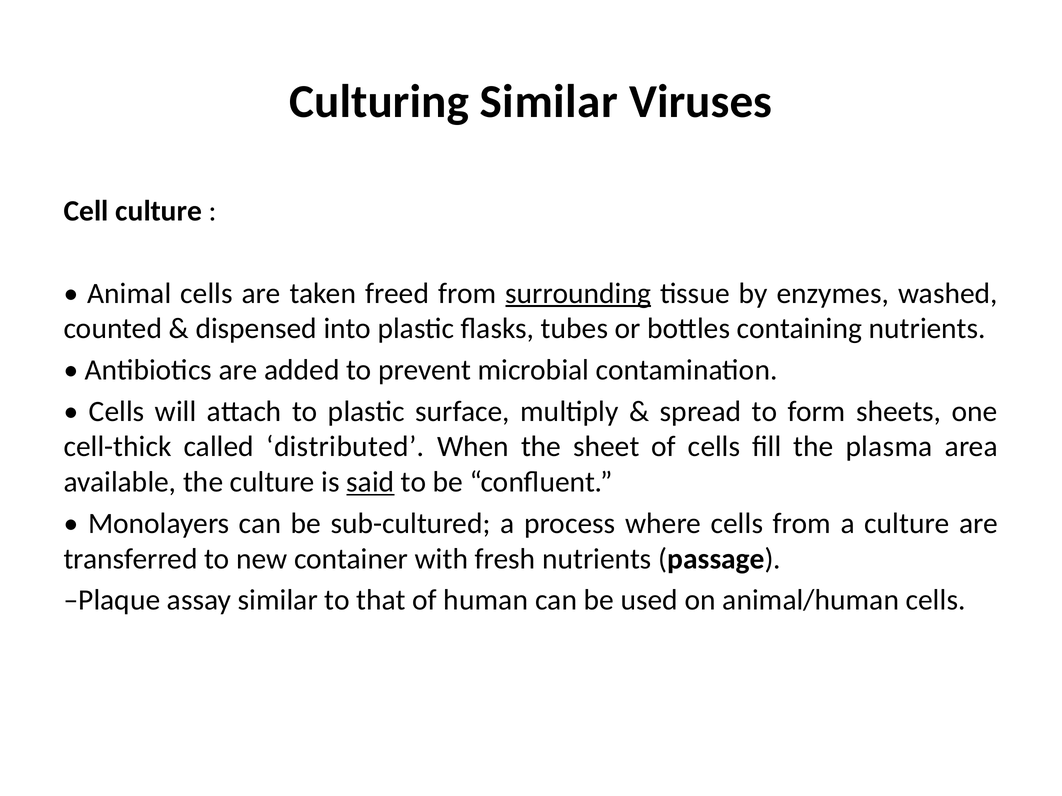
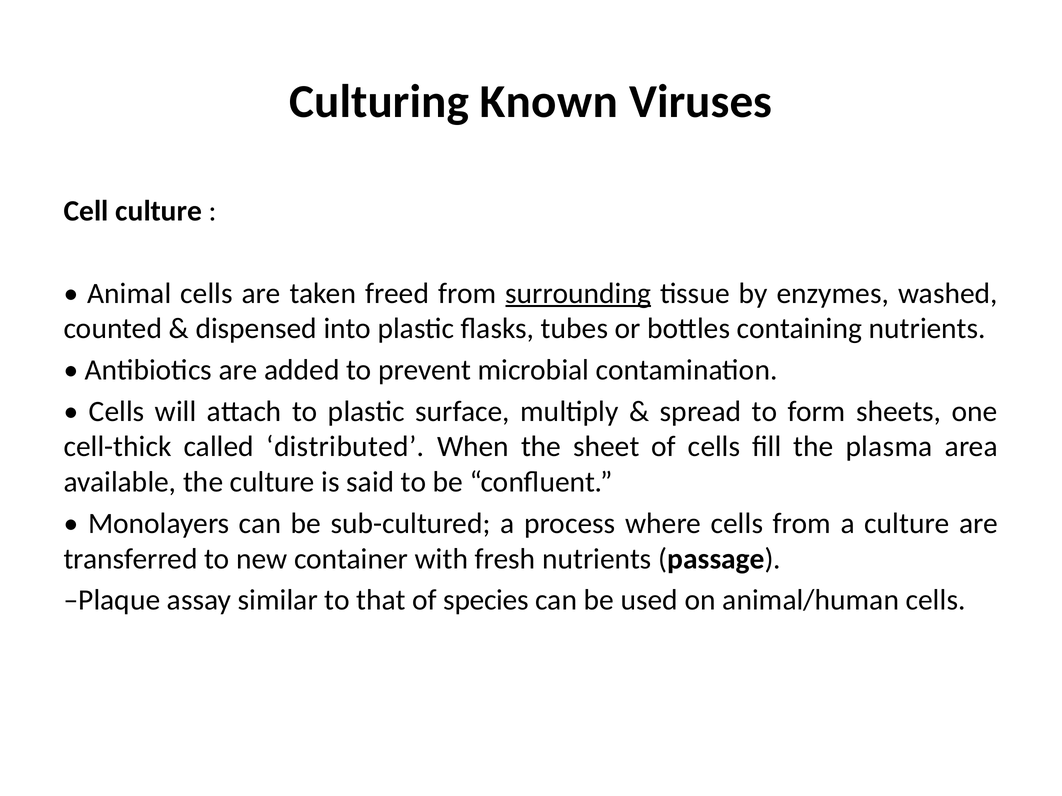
Culturing Similar: Similar -> Known (549, 102)
said underline: present -> none (370, 482)
human: human -> species (486, 600)
